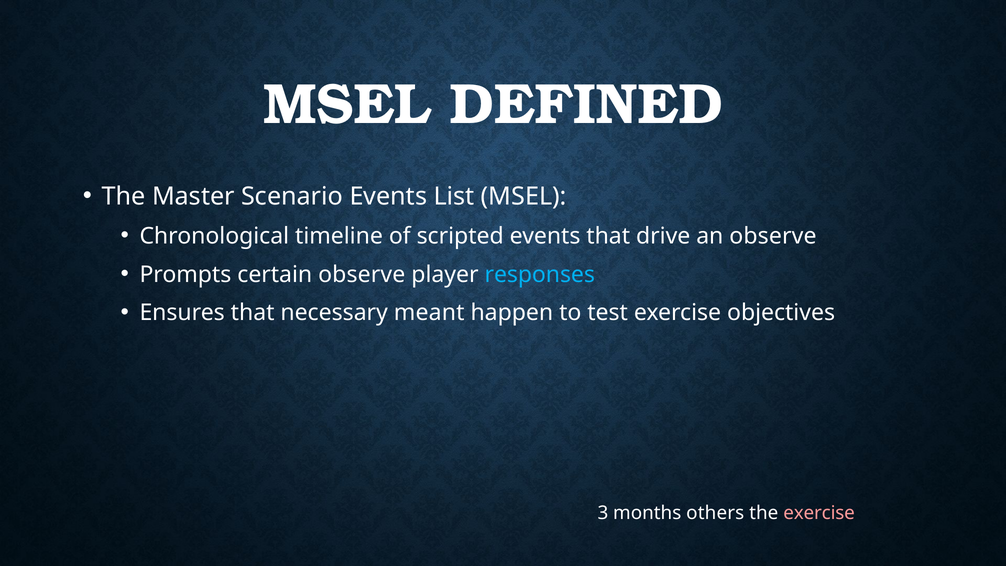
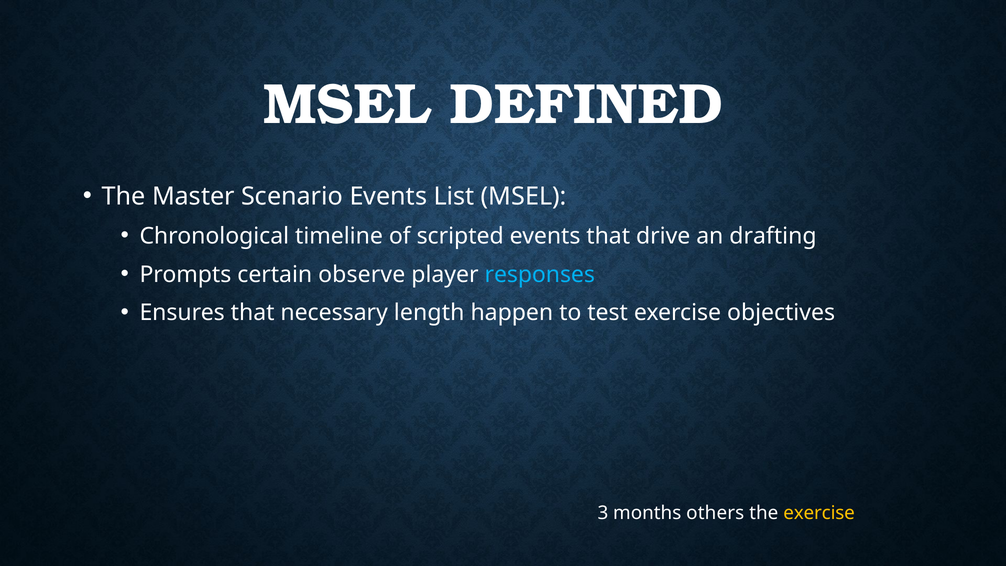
an observe: observe -> drafting (773, 236)
meant: meant -> length (429, 313)
exercise colour: pink -> yellow (819, 513)
